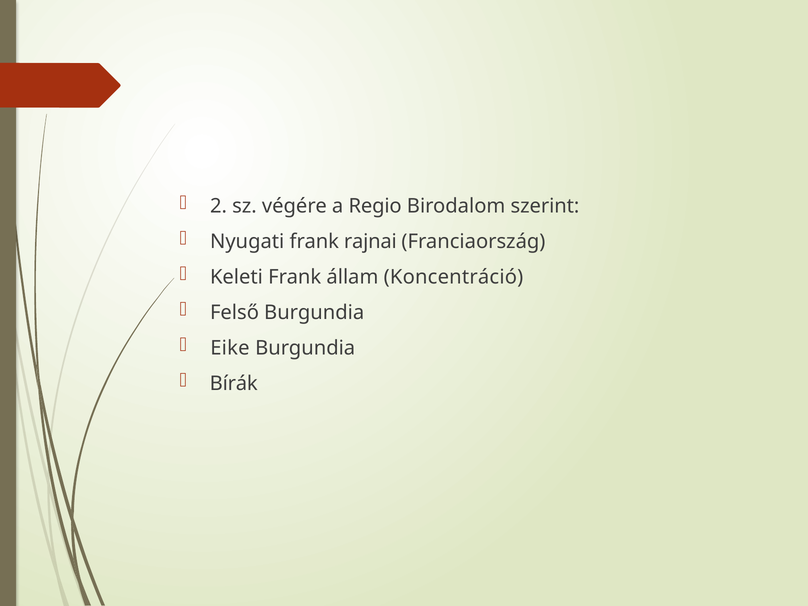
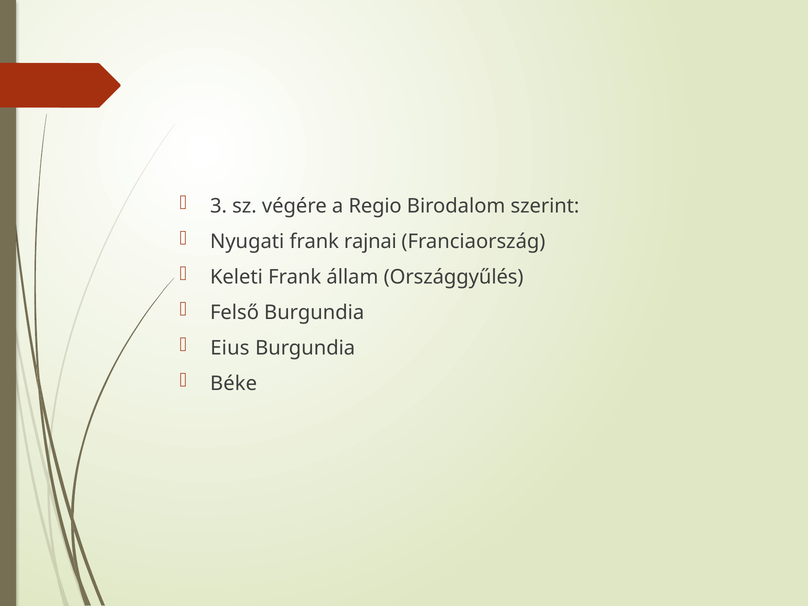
2: 2 -> 3 (219, 206)
Koncentráció: Koncentráció -> Országgyűlés (454, 277)
Eike: Eike -> Eius (230, 348)
Bírák: Bírák -> Béke (234, 383)
